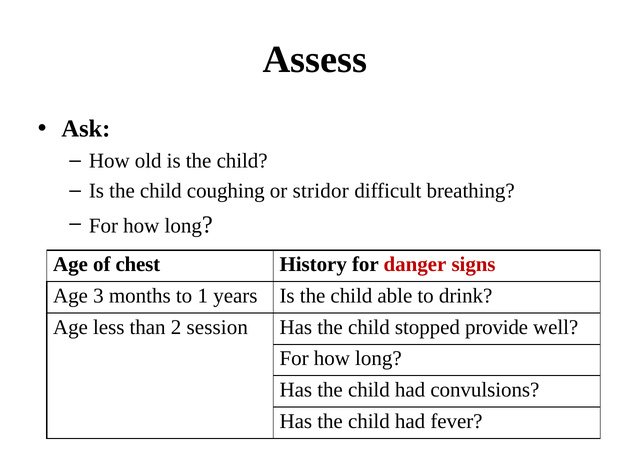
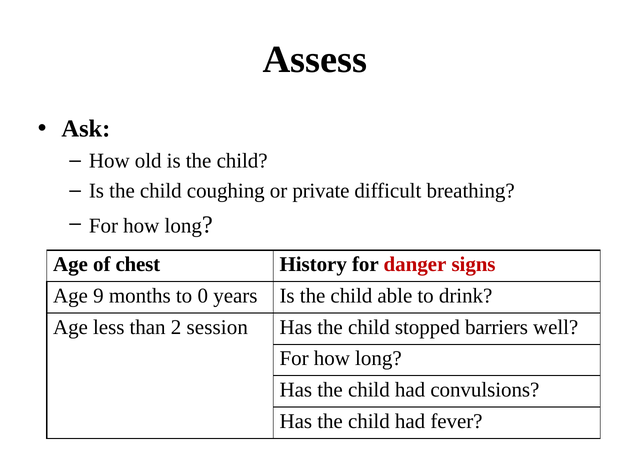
stridor: stridor -> private (321, 191)
3: 3 -> 9 (98, 296)
1: 1 -> 0 (203, 296)
provide: provide -> barriers (497, 327)
